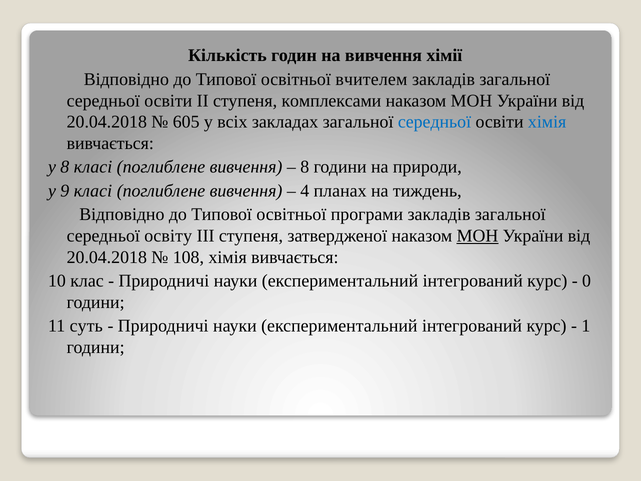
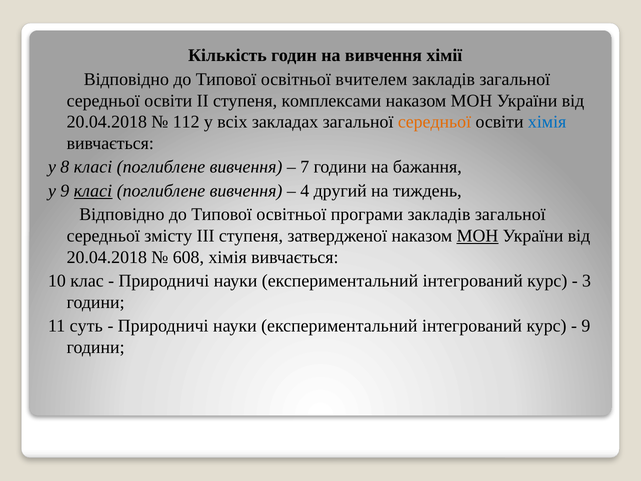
605: 605 -> 112 (186, 122)
середньої colour: blue -> orange (434, 122)
8: 8 -> 7 (305, 167)
природи: природи -> бажання (427, 167)
класі underline: none -> present (93, 191)
планах: планах -> другий (340, 191)
освіту: освіту -> змісту (168, 236)
108: 108 -> 608 (188, 257)
0: 0 -> 3 (587, 281)
1: 1 -> 9 (586, 326)
